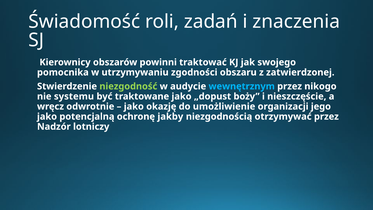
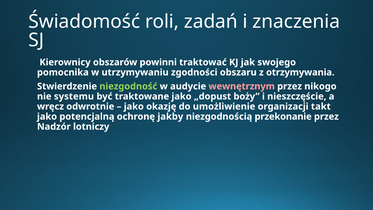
zatwierdzonej: zatwierdzonej -> otrzymywania (300, 72)
wewnętrznym colour: light blue -> pink (242, 86)
jego: jego -> takt (321, 106)
otrzymywać: otrzymywać -> przekonanie (283, 116)
